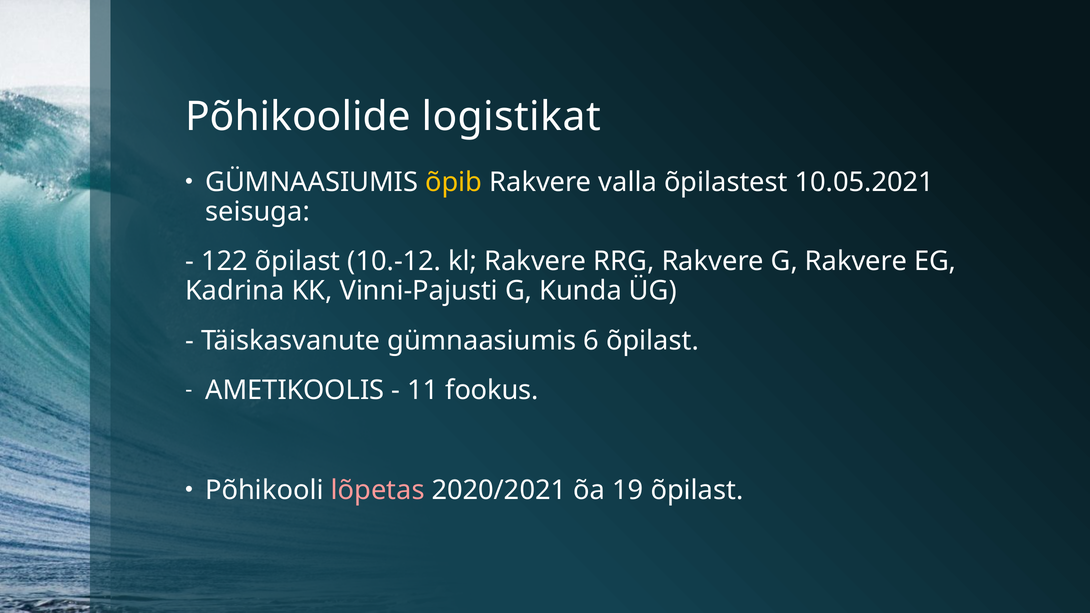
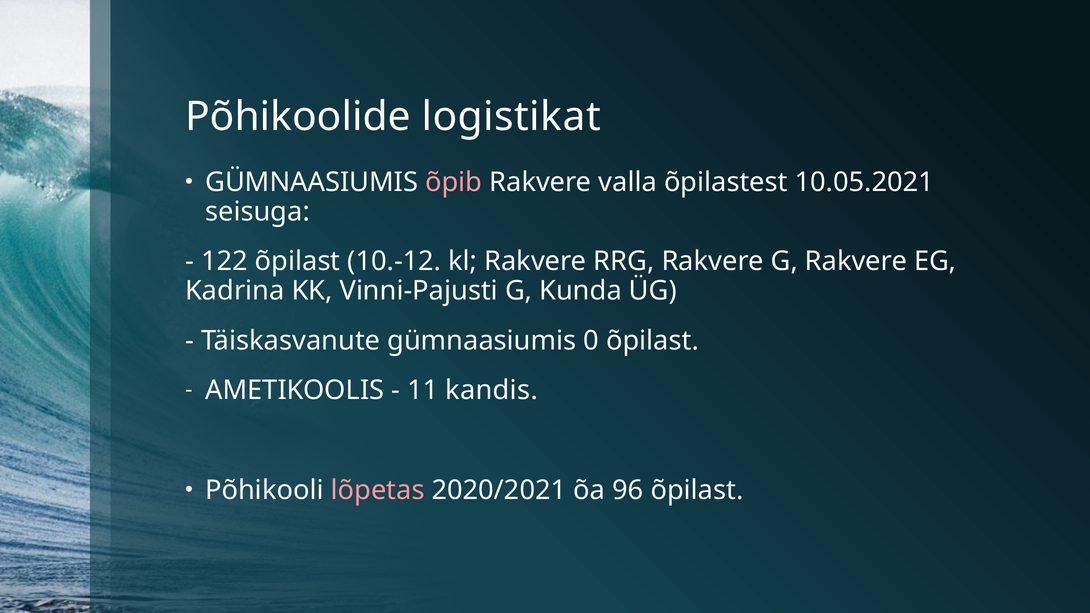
õpib colour: yellow -> pink (454, 182)
6: 6 -> 0 (591, 341)
fookus: fookus -> kandis (492, 391)
19: 19 -> 96 (628, 490)
